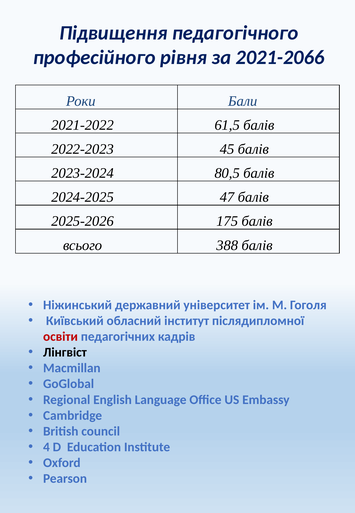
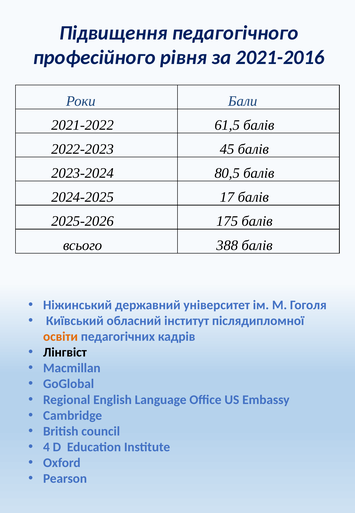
2021-2066: 2021-2066 -> 2021-2016 (280, 57)
47: 47 -> 17 (227, 197)
освіти colour: red -> orange (60, 336)
